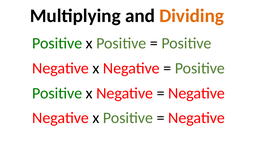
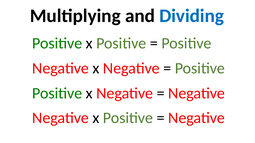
Dividing colour: orange -> blue (192, 16)
